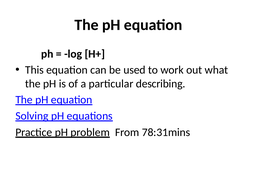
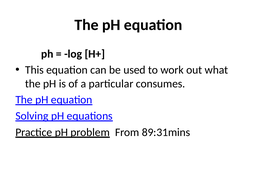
describing: describing -> consumes (161, 84)
78:31mins: 78:31mins -> 89:31mins (166, 132)
